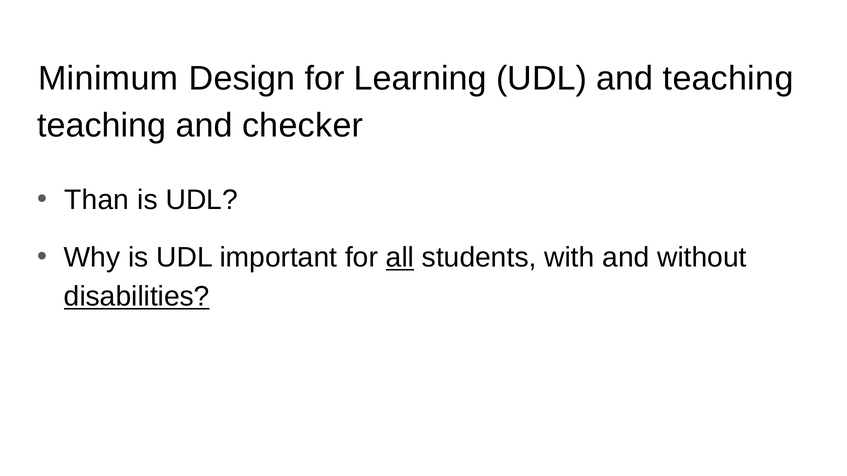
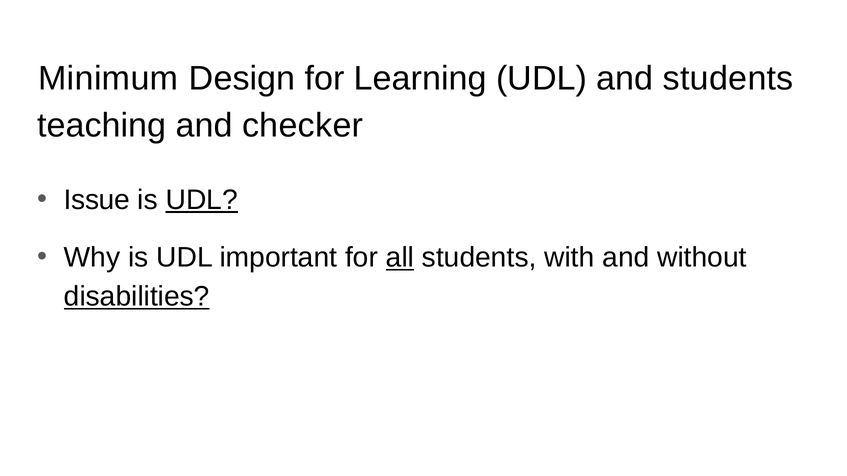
and teaching: teaching -> students (728, 79)
Than: Than -> Issue (97, 200)
UDL underline: none -> present (202, 200)
